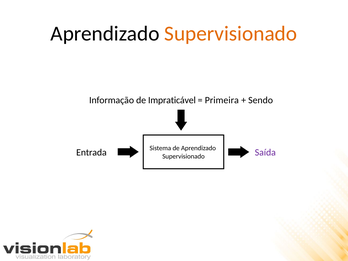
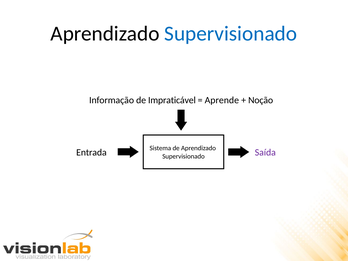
Supervisionado colour: orange -> blue (231, 34)
Primeira: Primeira -> Aprende (222, 100)
Sendo: Sendo -> Noção (261, 100)
